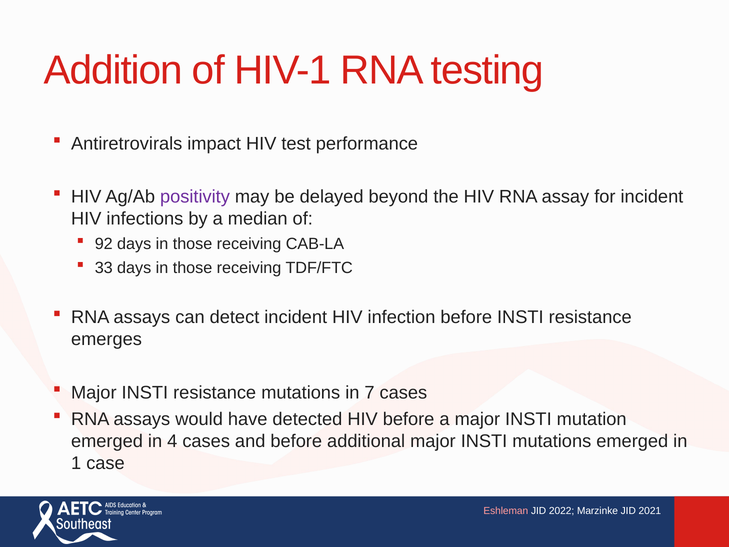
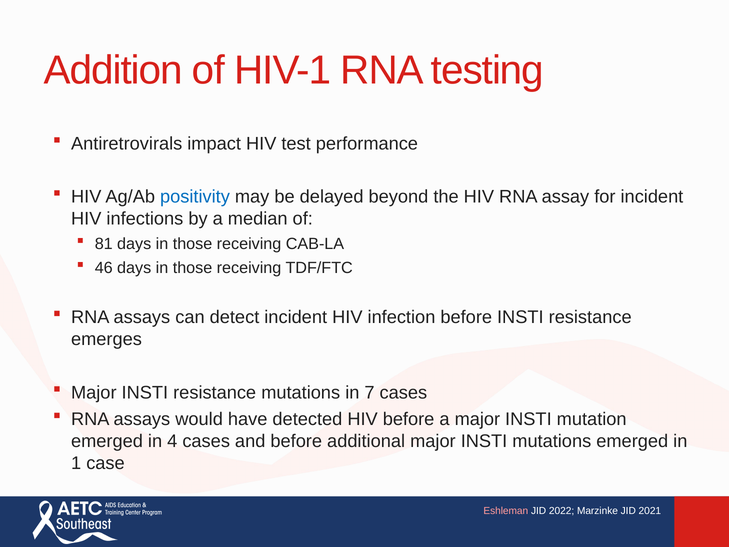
positivity colour: purple -> blue (195, 197)
92: 92 -> 81 (104, 244)
33: 33 -> 46 (104, 268)
